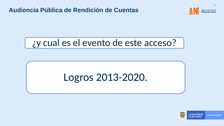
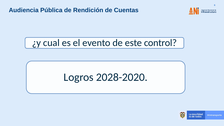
acceso: acceso -> control (160, 43)
2013-2020: 2013-2020 -> 2028-2020 (122, 77)
